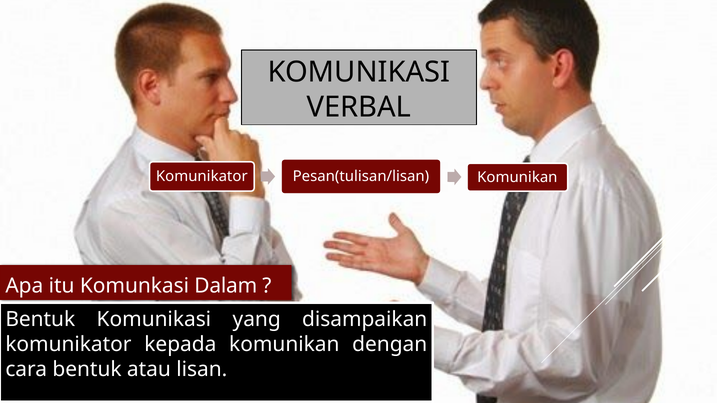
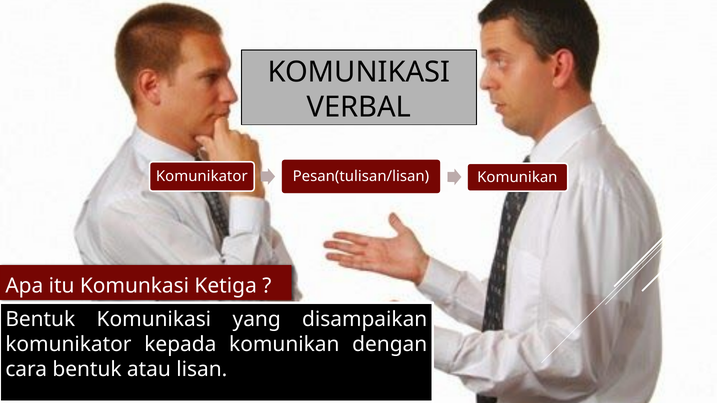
Dalam: Dalam -> Ketiga (226, 286)
